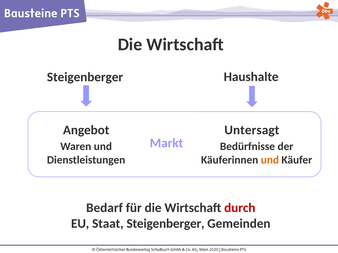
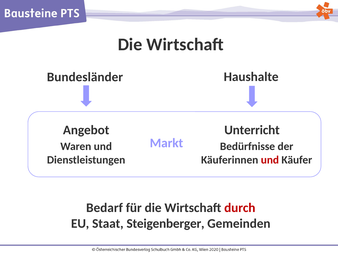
Steigenberger: Steigenberger -> Bundesländer (85, 77)
Untersagt: Untersagt -> Unterricht (252, 130)
und colour: orange -> red (270, 160)
